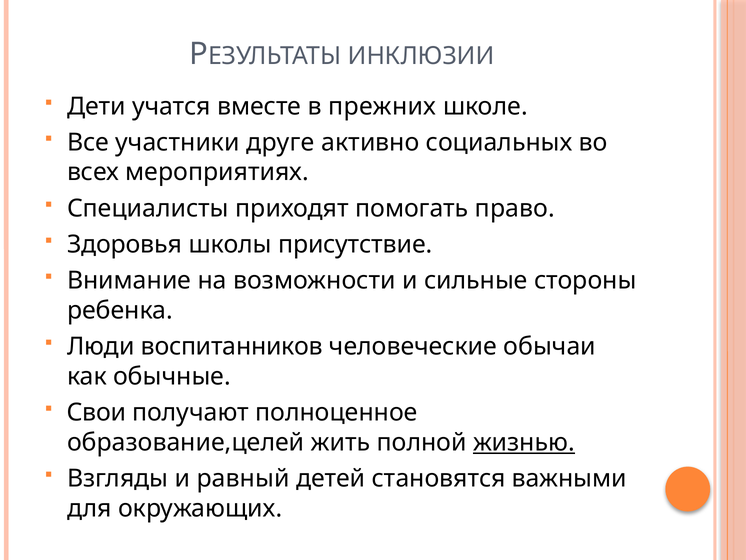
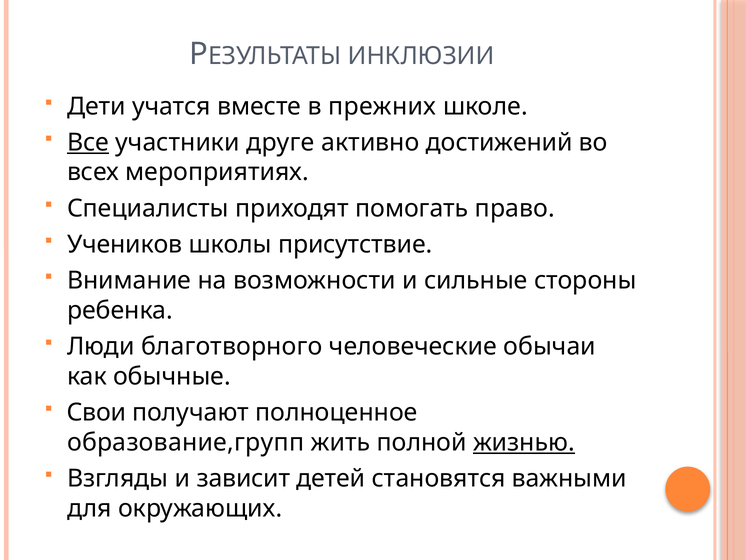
Все underline: none -> present (88, 142)
социальных: социальных -> достижений (499, 142)
Здоровья: Здоровья -> Учеников (125, 244)
воспитанников: воспитанников -> благотворного (232, 346)
образование,целей: образование,целей -> образование,групп (186, 442)
равный: равный -> зависит (243, 478)
